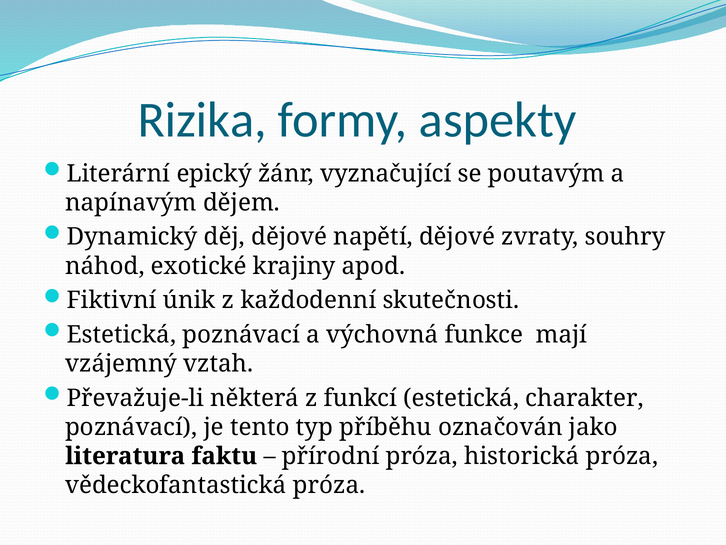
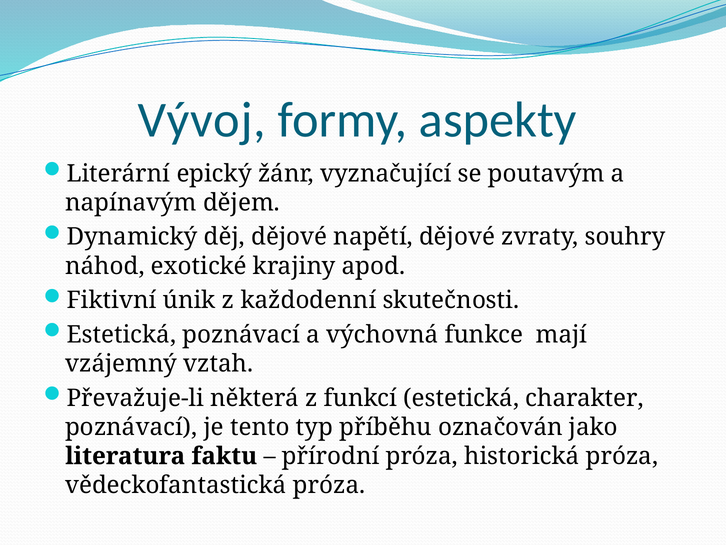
Rizika: Rizika -> Vývoj (202, 120)
